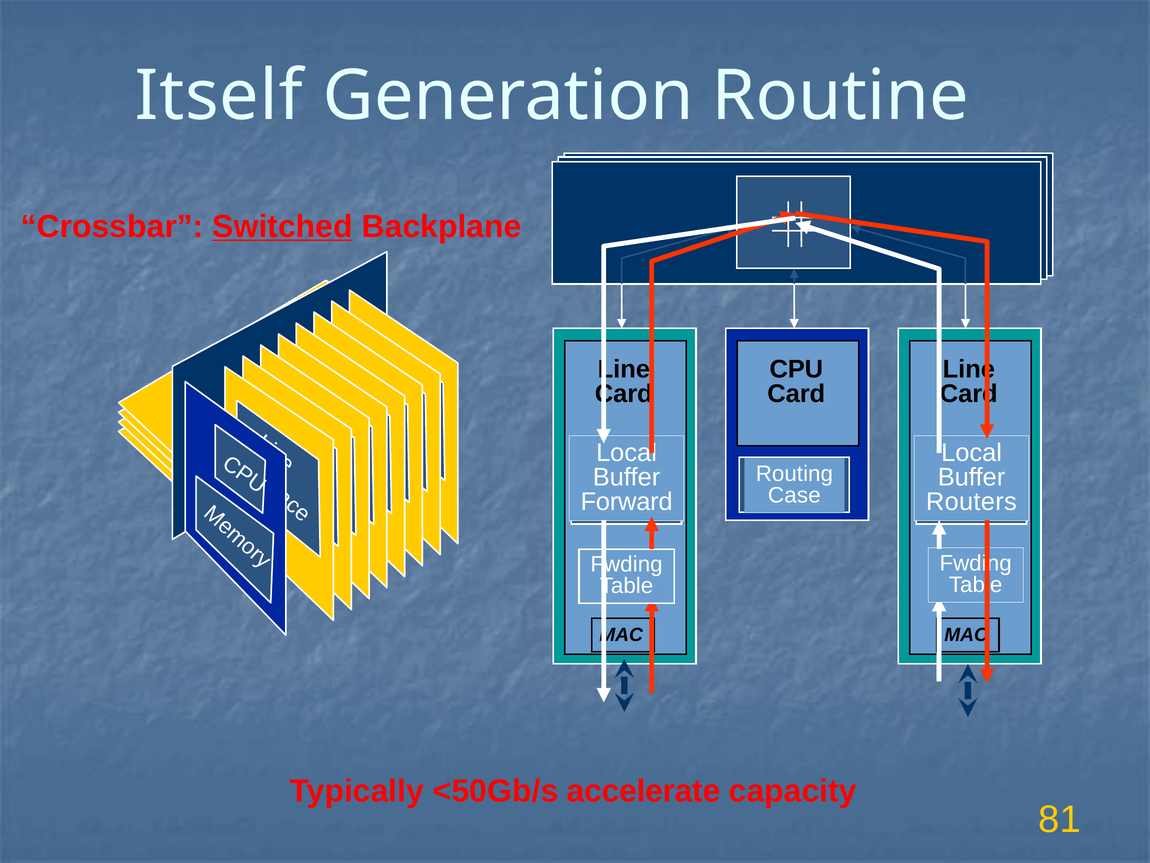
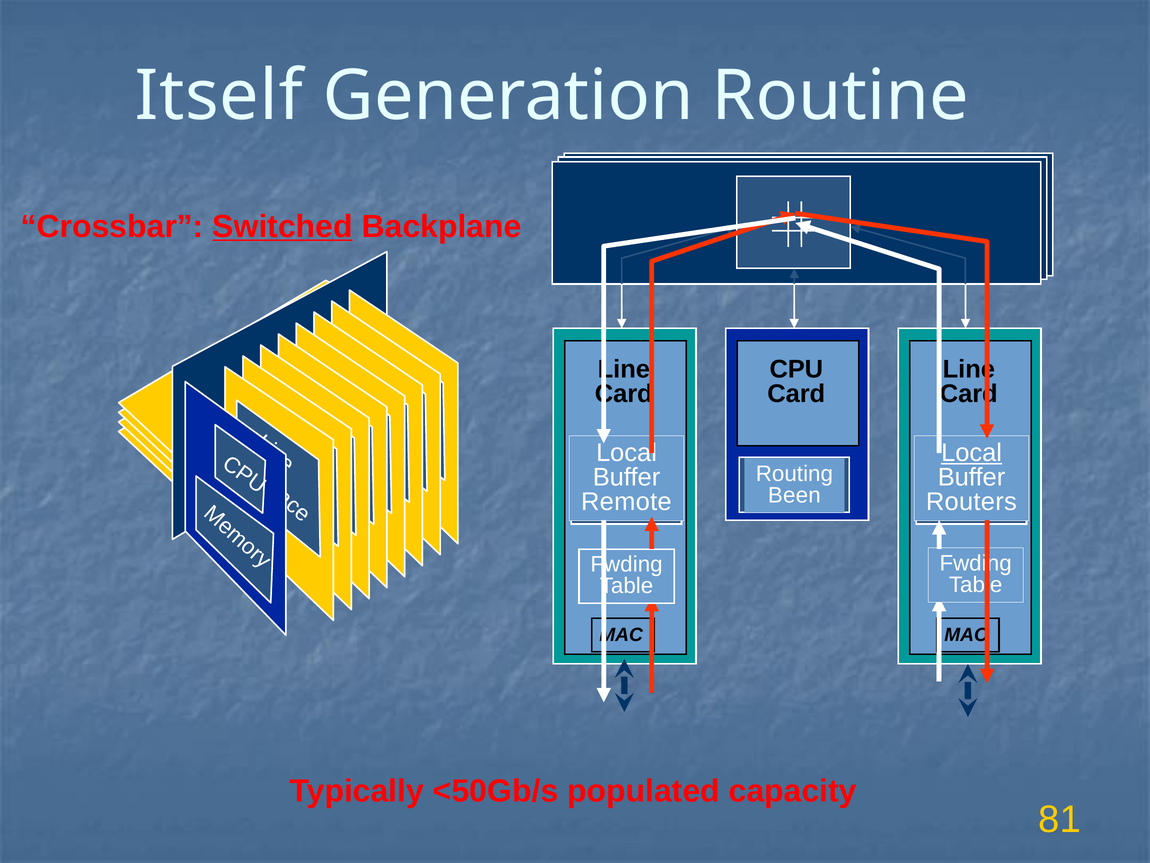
Local underline: none -> present (972, 452)
Case: Case -> Been (794, 495)
Forward: Forward -> Remote (626, 502)
accelerate: accelerate -> populated (643, 791)
